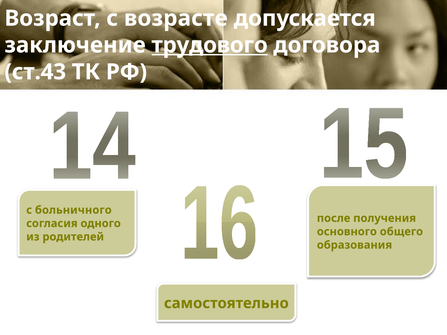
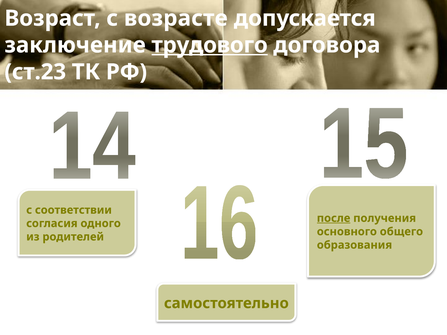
ст.43: ст.43 -> ст.23 (35, 72)
больничного: больничного -> соответствии (73, 210)
после underline: none -> present (334, 218)
